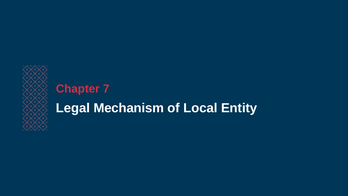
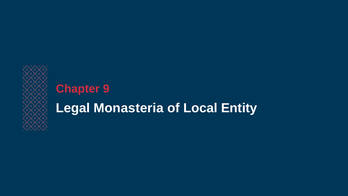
7: 7 -> 9 (106, 89)
Mechanism: Mechanism -> Monasteria (129, 108)
